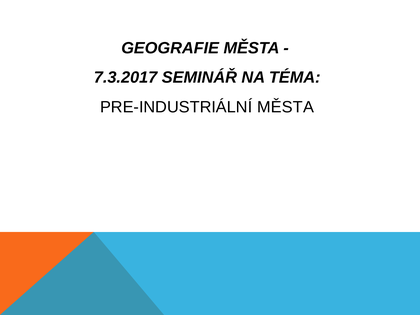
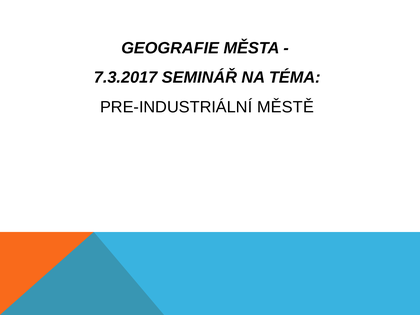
PRE-INDUSTRIÁLNÍ MĚSTA: MĚSTA -> MĚSTĚ (286, 107)
